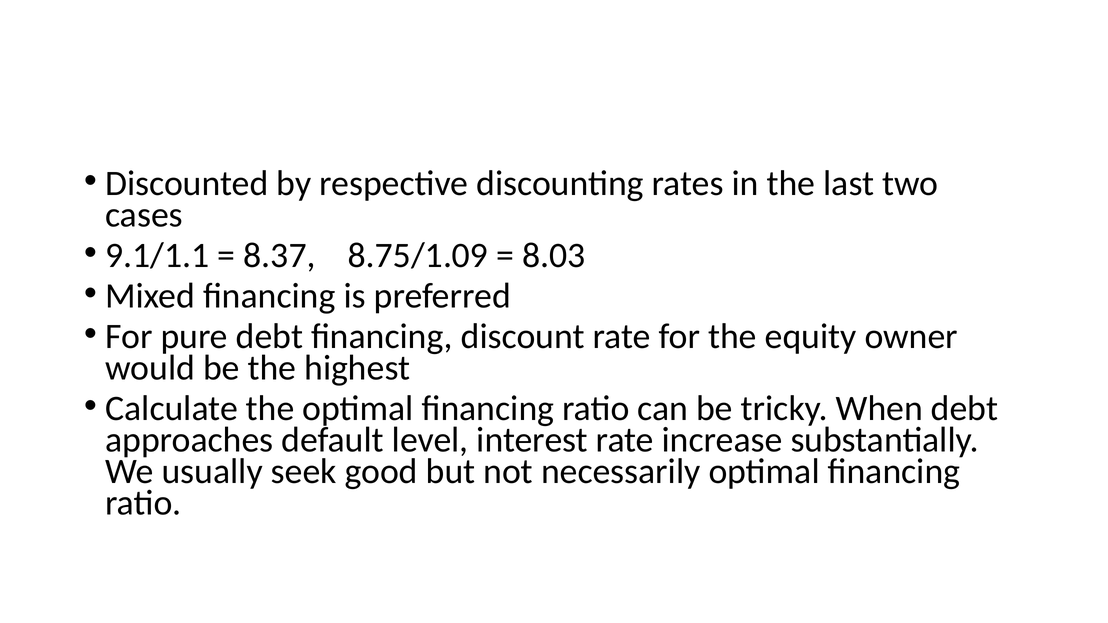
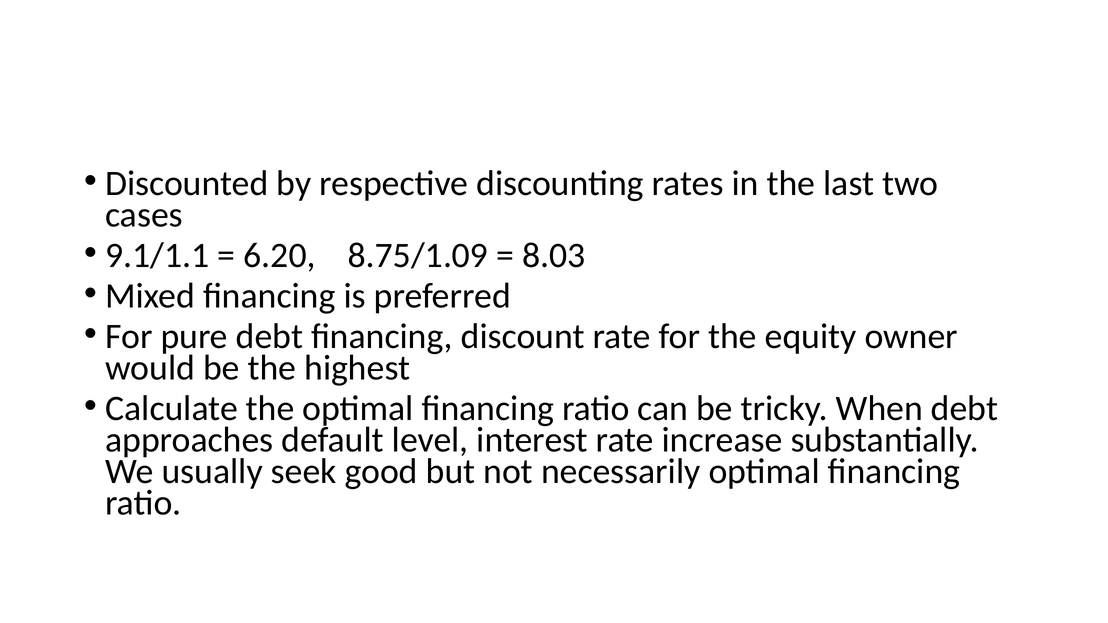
8.37: 8.37 -> 6.20 (279, 255)
